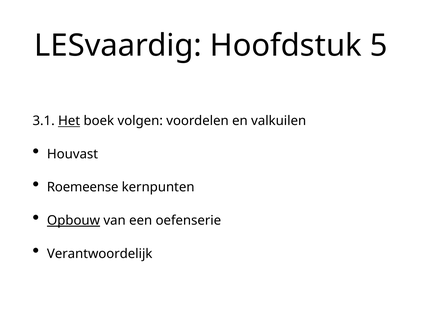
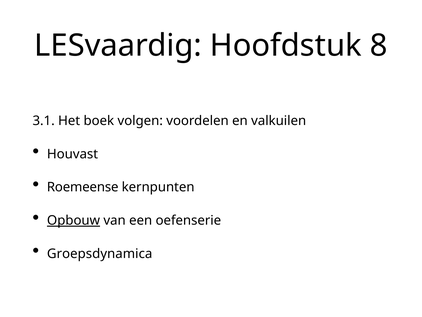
5: 5 -> 8 (379, 45)
Het underline: present -> none (69, 121)
Verantwoordelijk: Verantwoordelijk -> Groepsdynamica (100, 253)
